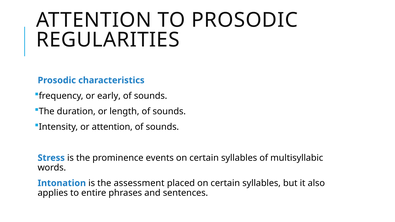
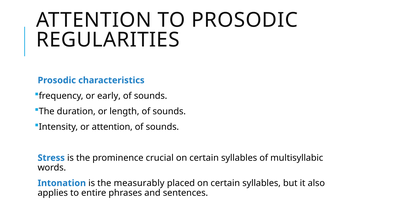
events: events -> crucial (160, 158)
assessment: assessment -> measurably (139, 183)
